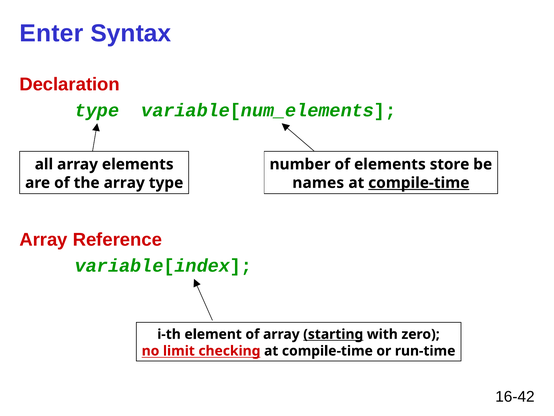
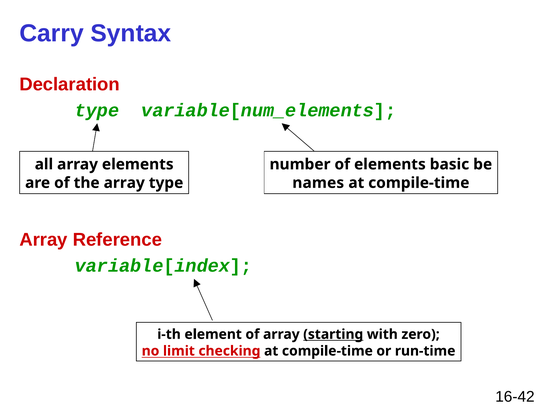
Enter: Enter -> Carry (52, 33)
store: store -> basic (449, 164)
compile-time underline: present -> none (419, 183)
